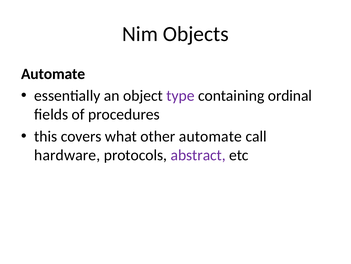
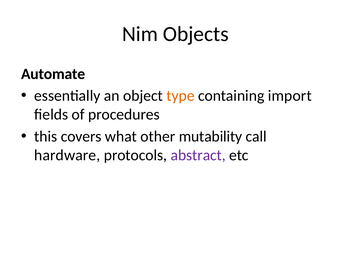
type colour: purple -> orange (180, 95)
ordinal: ordinal -> import (290, 95)
other automate: automate -> mutability (211, 136)
